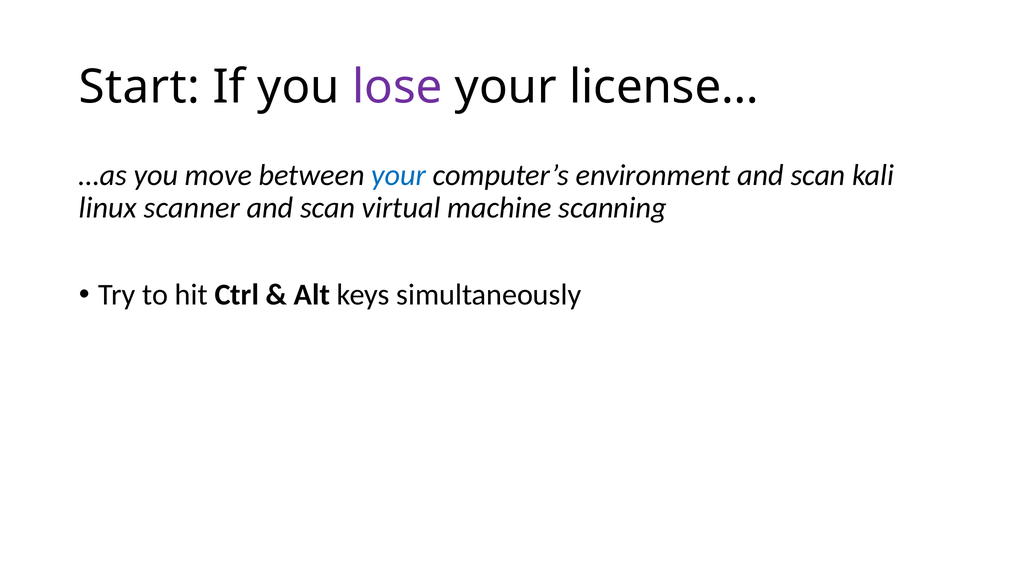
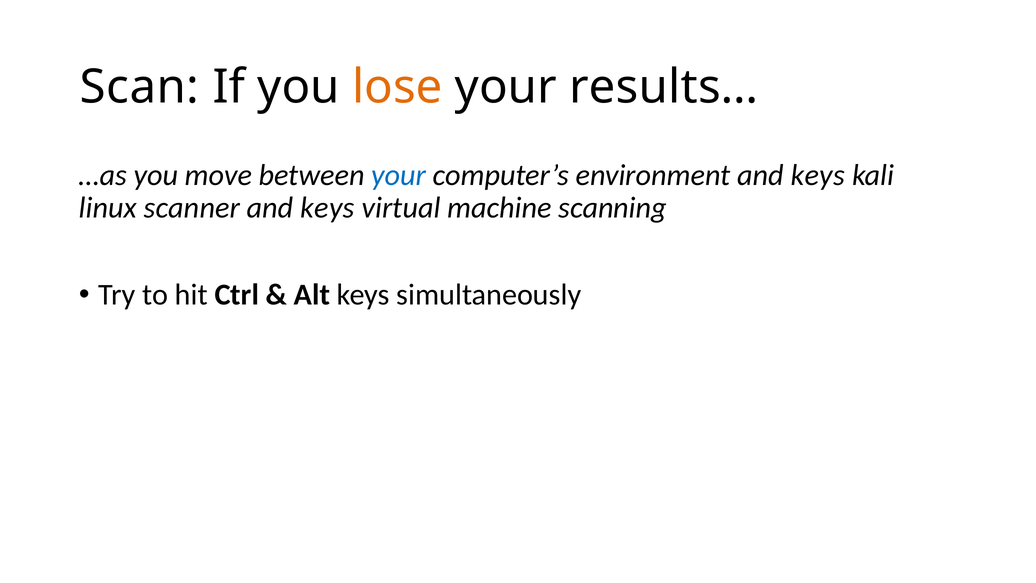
Start: Start -> Scan (139, 87)
lose colour: purple -> orange (397, 87)
license…: license… -> results… (664, 87)
environment and scan: scan -> keys (818, 175)
scan: scan -> keys (327, 208)
